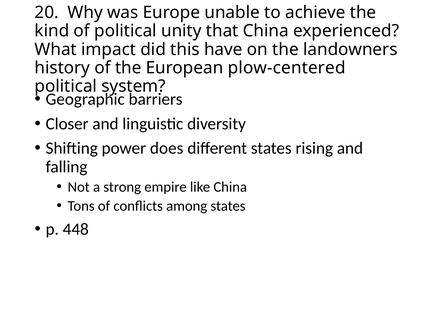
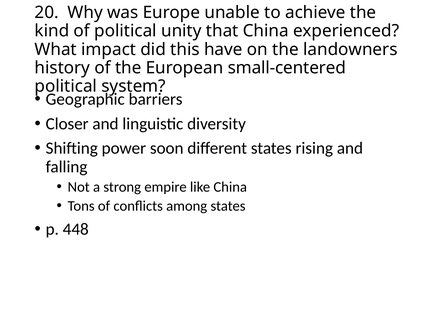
plow-centered: plow-centered -> small-centered (287, 68)
does: does -> soon (167, 148)
